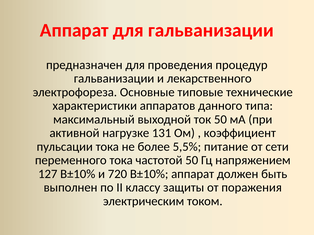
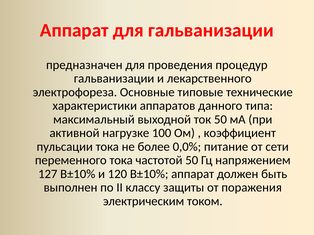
131: 131 -> 100 (162, 133)
5,5%: 5,5% -> 0,0% (187, 147)
720: 720 -> 120 (117, 174)
